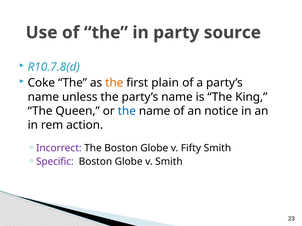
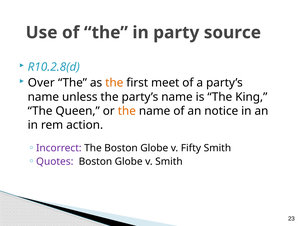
R10.7.8(d: R10.7.8(d -> R10.2.8(d (54, 67)
Coke: Coke -> Over (41, 83)
plain: plain -> meet (165, 83)
the colour: blue -> orange (127, 111)
Specific: Specific -> Quotes (55, 162)
